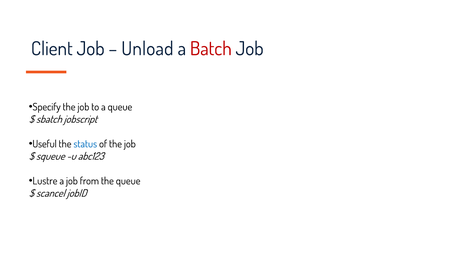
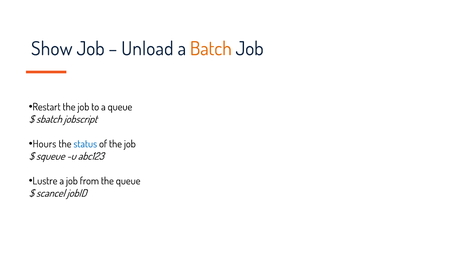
Client: Client -> Show (52, 49)
Batch colour: red -> orange (211, 49)
Specify: Specify -> Restart (47, 107)
Useful: Useful -> Hours (44, 144)
